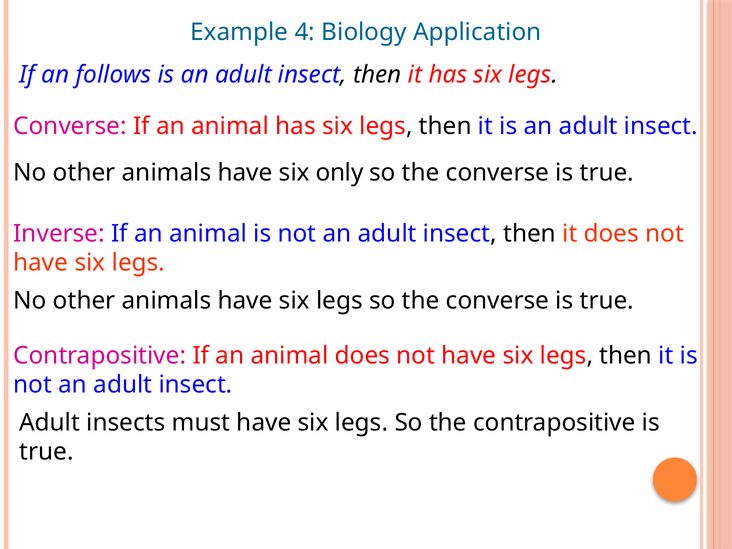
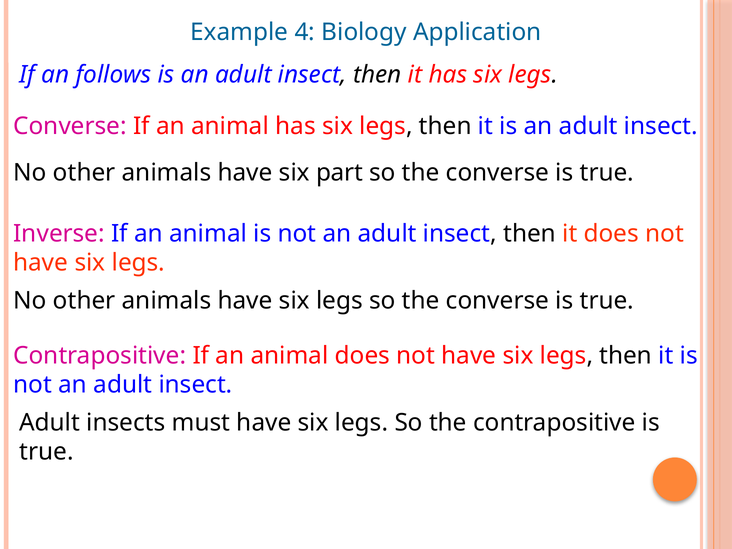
only: only -> part (340, 172)
